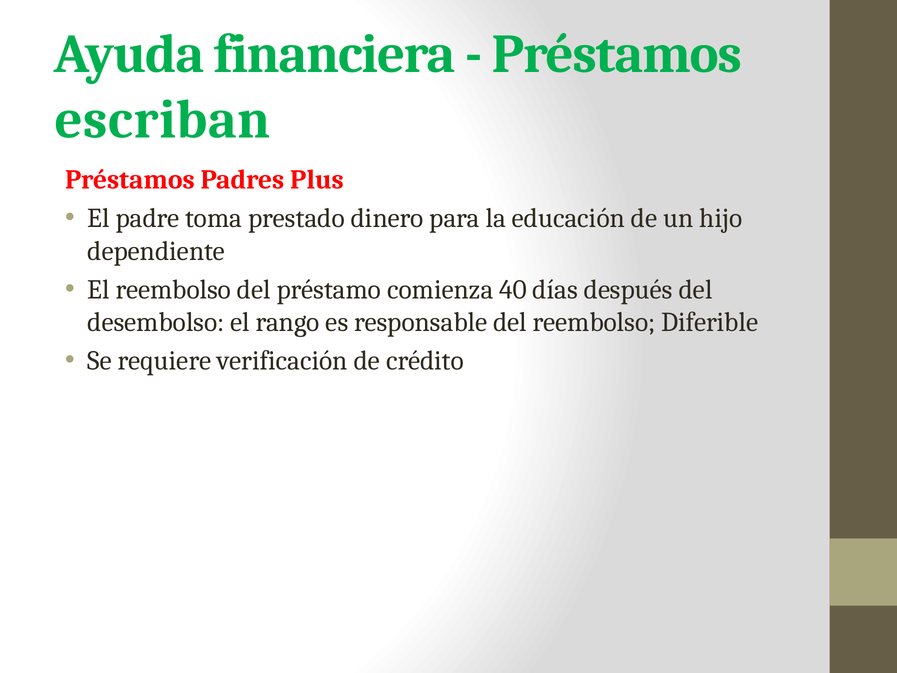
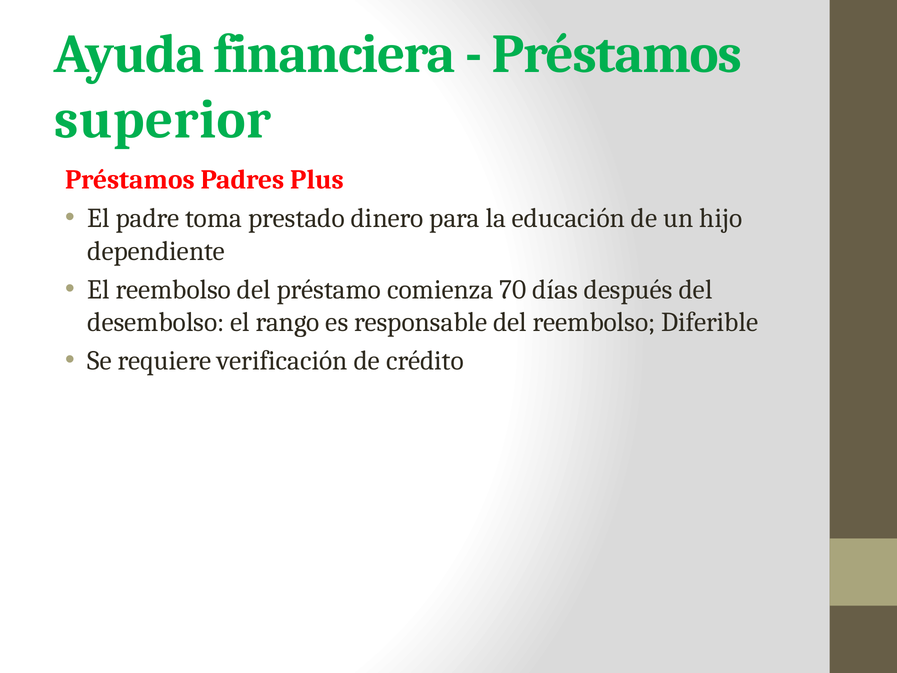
escriban: escriban -> superior (163, 120)
40: 40 -> 70 (513, 289)
